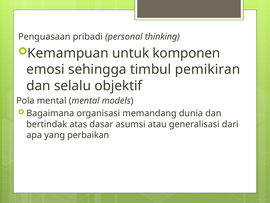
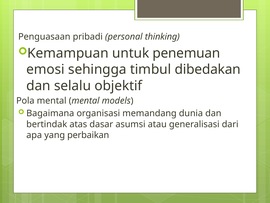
komponen: komponen -> penemuan (186, 53)
pemikiran: pemikiran -> dibedakan (208, 69)
